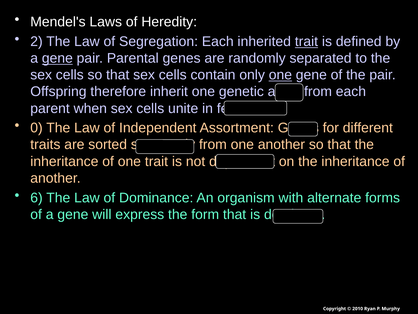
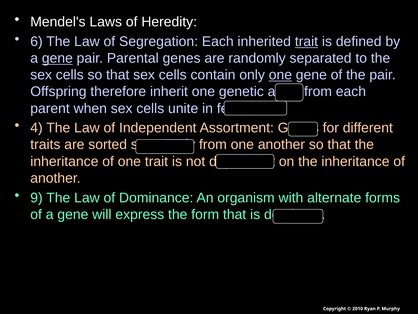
2: 2 -> 6 (37, 41)
0: 0 -> 4 (37, 128)
6: 6 -> 9 (37, 197)
